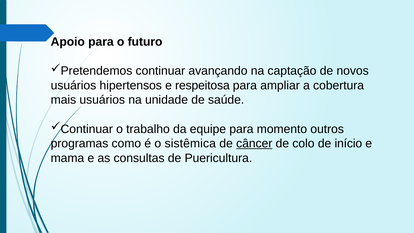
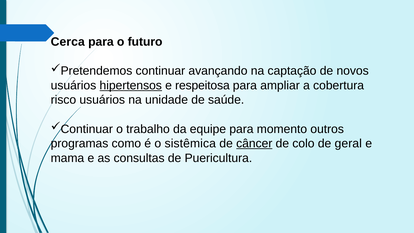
Apoio: Apoio -> Cerca (68, 42)
hipertensos underline: none -> present (131, 85)
mais: mais -> risco (63, 100)
início: início -> geral (348, 143)
